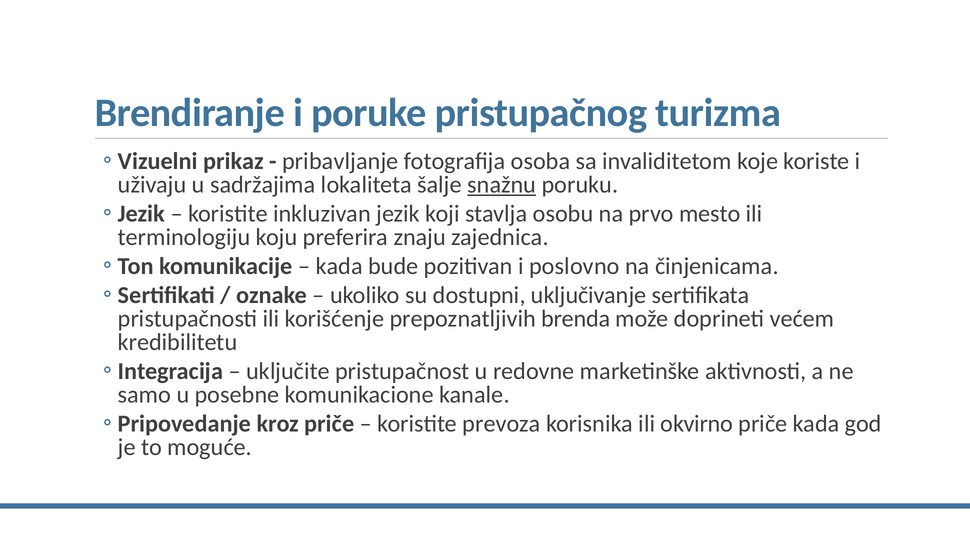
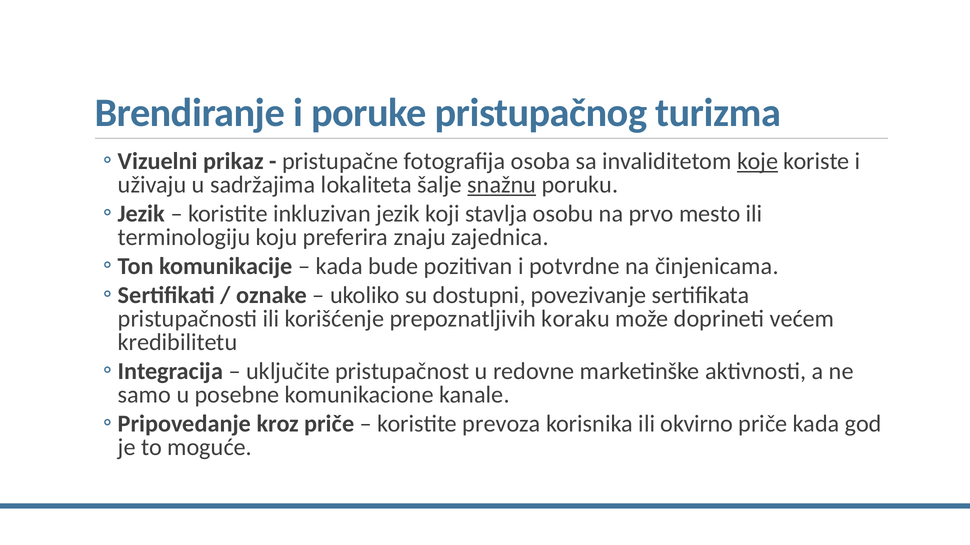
pribavljanje: pribavljanje -> pristupačne (340, 161)
koje underline: none -> present (758, 161)
poslovno: poslovno -> potvrdne (574, 266)
uključivanje: uključivanje -> povezivanje (589, 295)
brenda: brenda -> koraku (576, 319)
